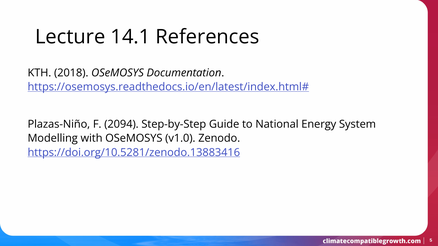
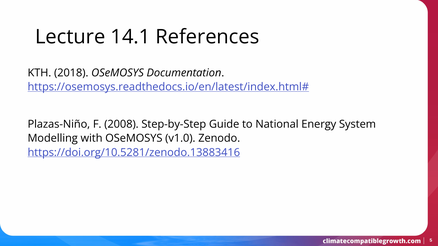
2094: 2094 -> 2008 (121, 124)
